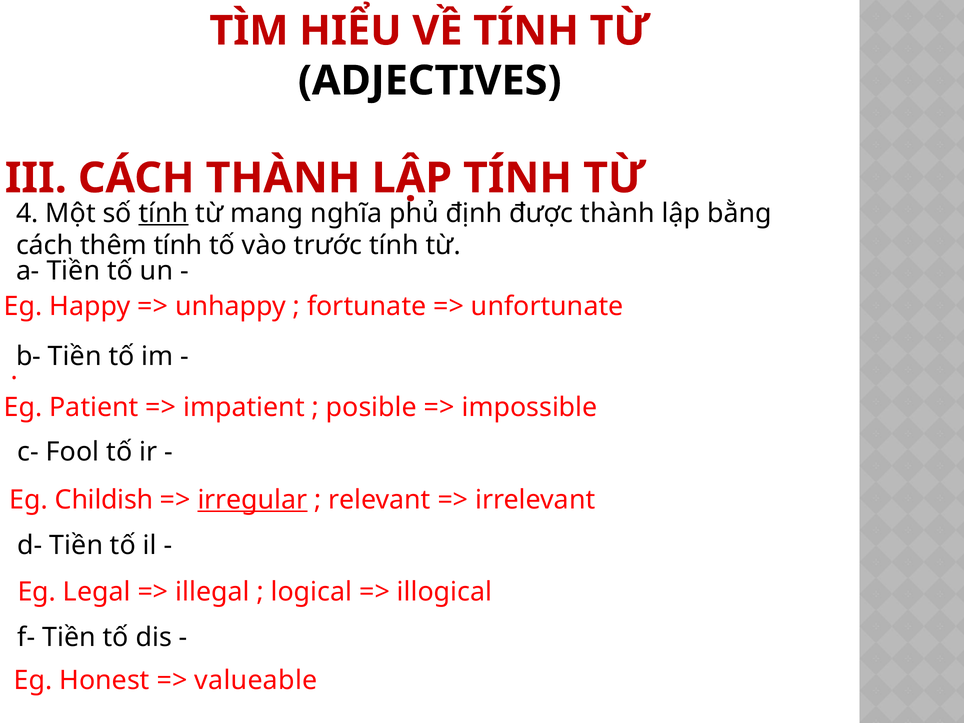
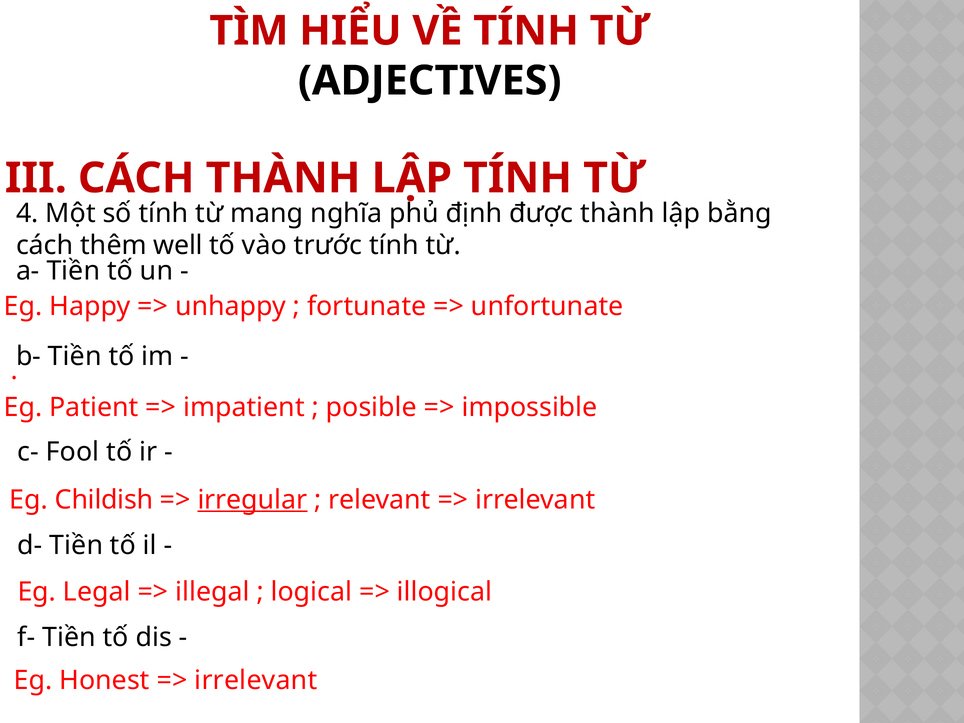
tính underline: present -> none (164, 213)
thêm tính: tính -> well (178, 245)
valueable: valueable -> irrelevant (256, 680)
